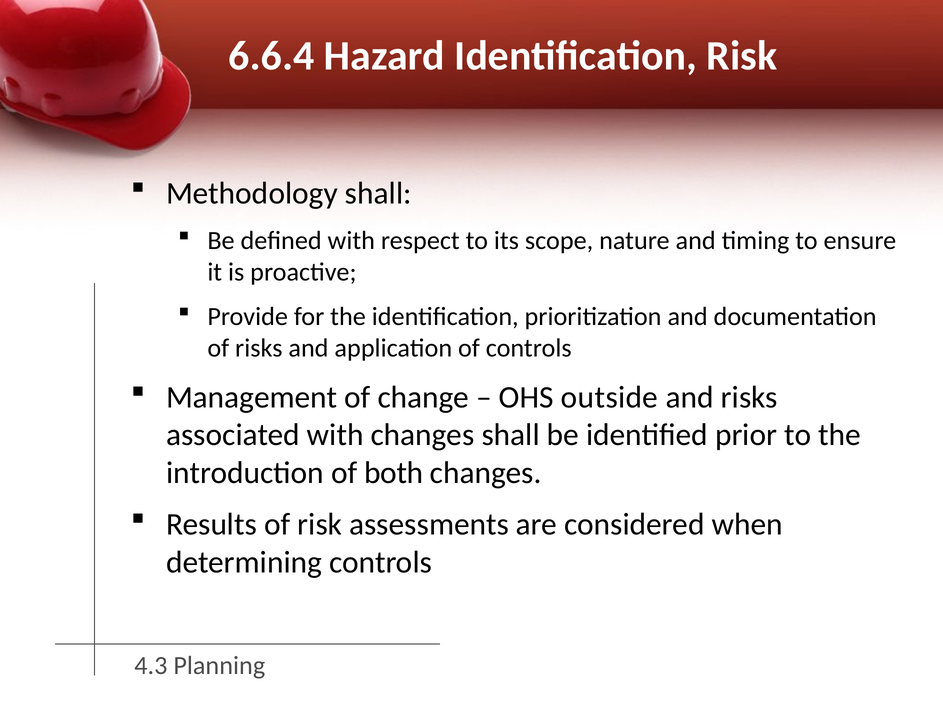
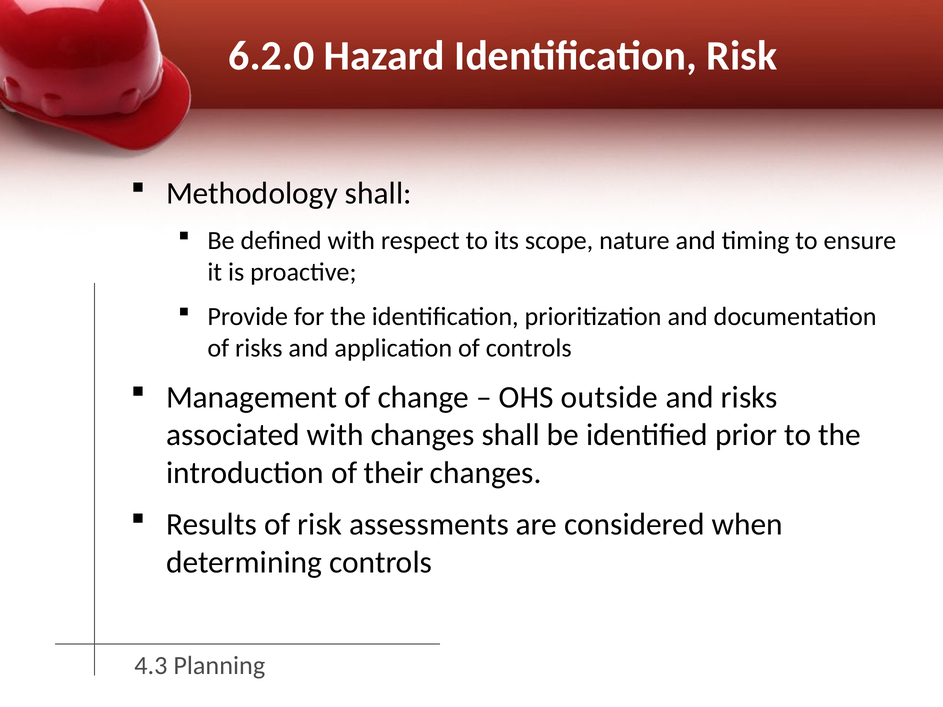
6.6.4: 6.6.4 -> 6.2.0 (271, 56)
both: both -> their (394, 473)
